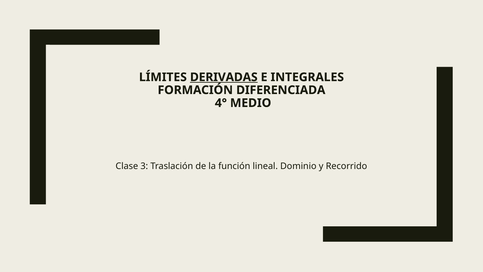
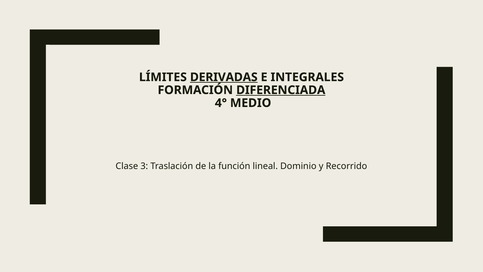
DIFERENCIADA underline: none -> present (281, 90)
